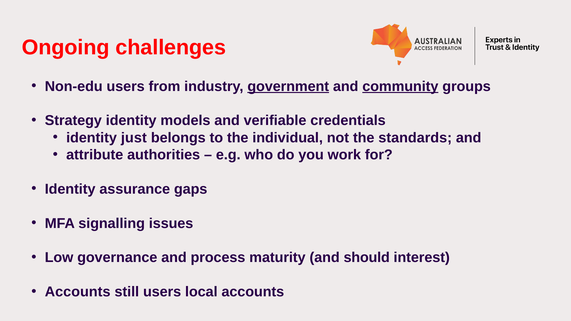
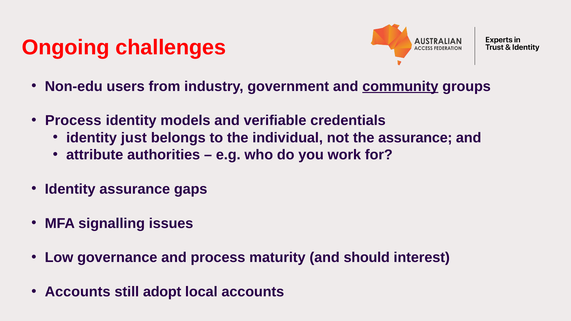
government underline: present -> none (288, 86)
Strategy: Strategy -> Process (73, 121)
the standards: standards -> assurance (415, 138)
still users: users -> adopt (162, 292)
